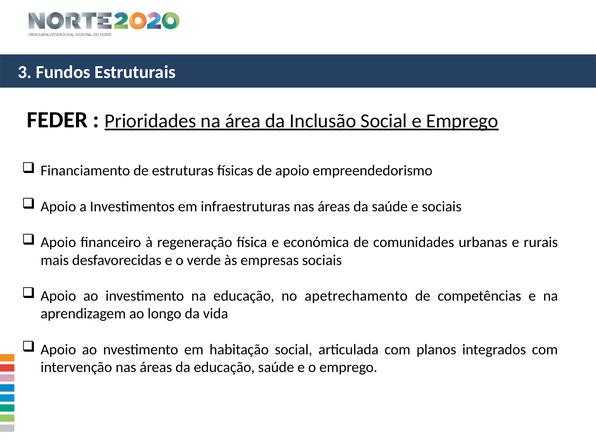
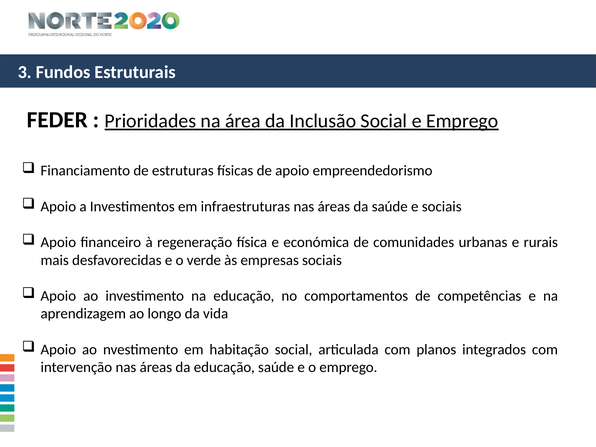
apetrechamento: apetrechamento -> comportamentos (356, 296)
